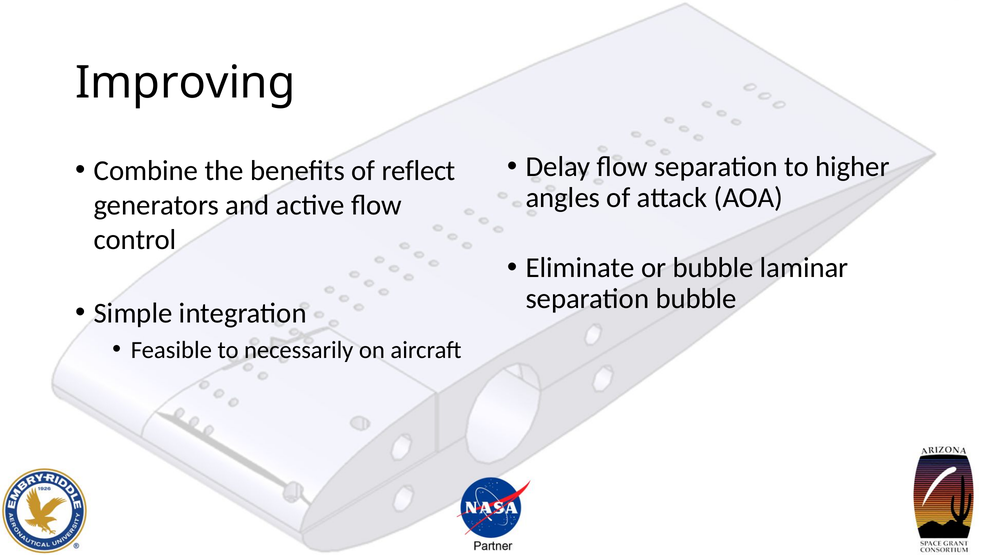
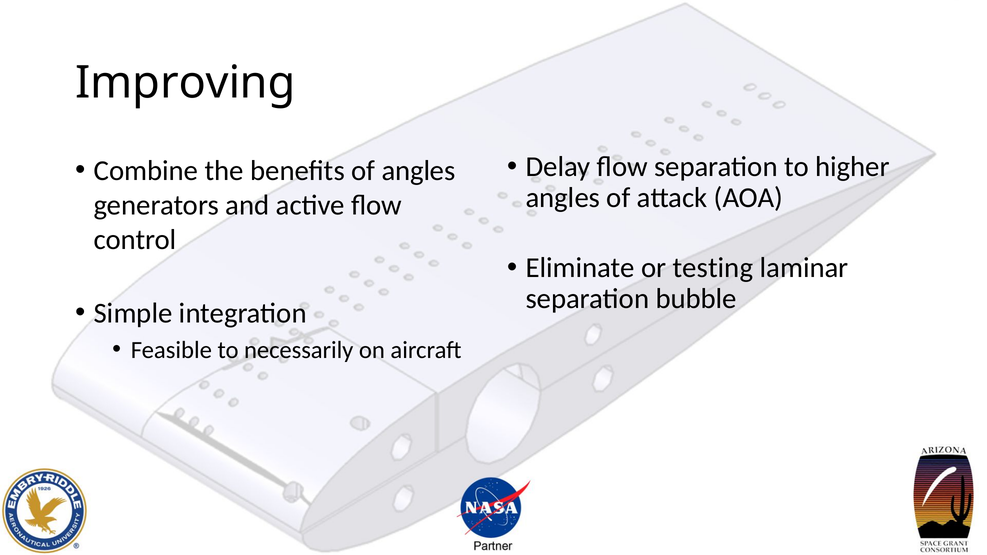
of reflect: reflect -> angles (419, 171)
or bubble: bubble -> testing (713, 268)
